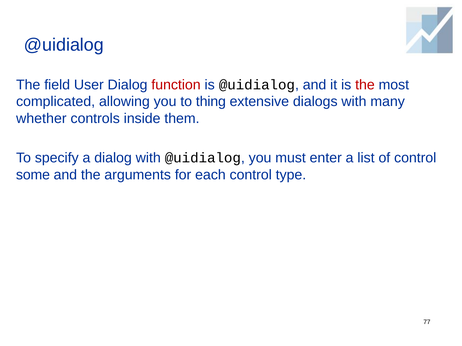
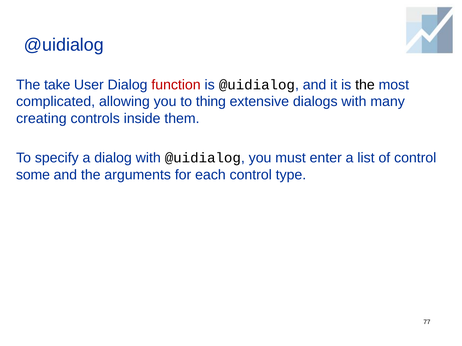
field: field -> take (57, 85)
the colour: red -> black (365, 85)
whether: whether -> creating (41, 119)
